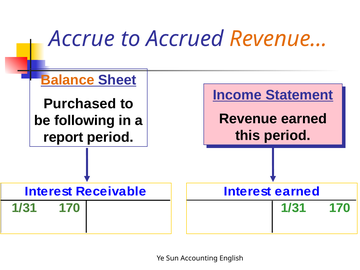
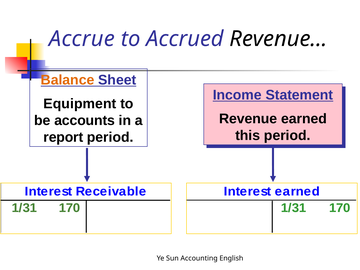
Revenue colour: orange -> black (278, 39)
Purchased: Purchased -> Equipment (80, 104)
following: following -> accounts (85, 121)
